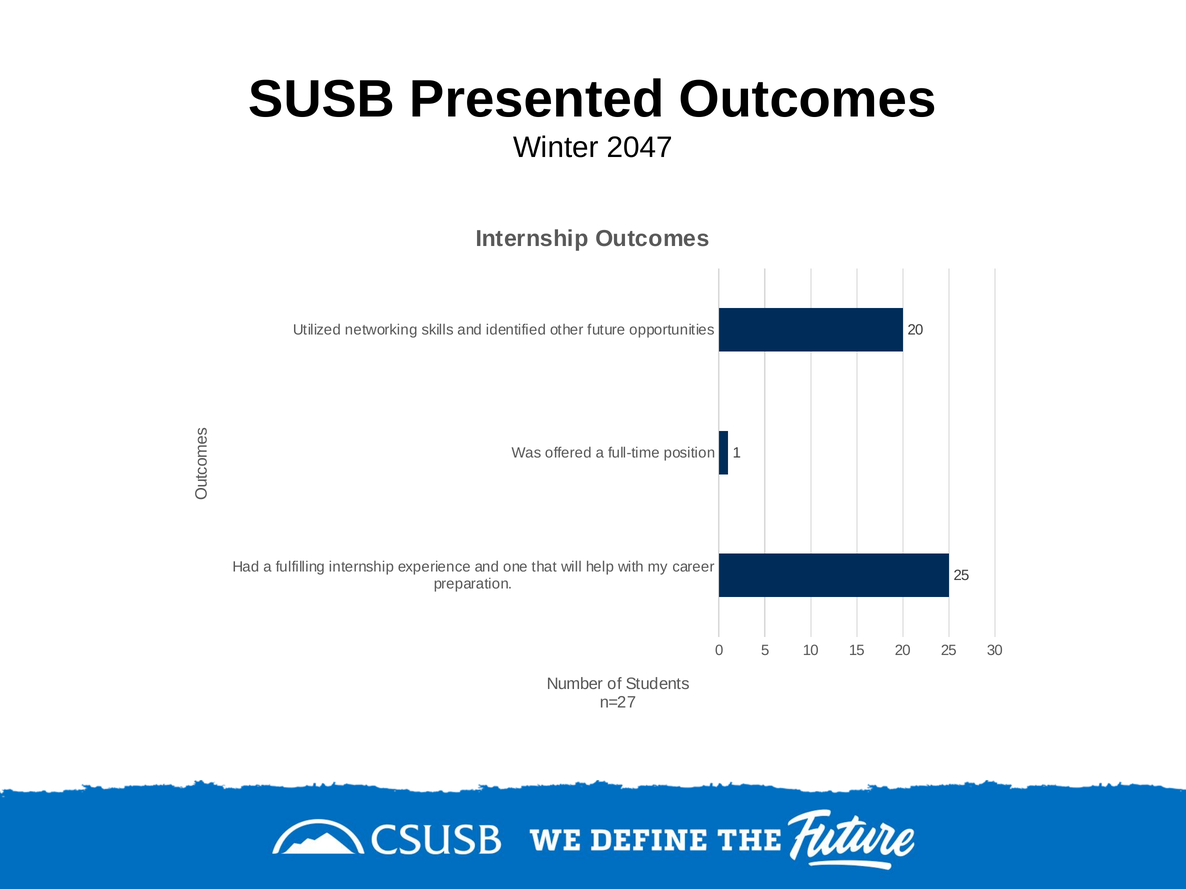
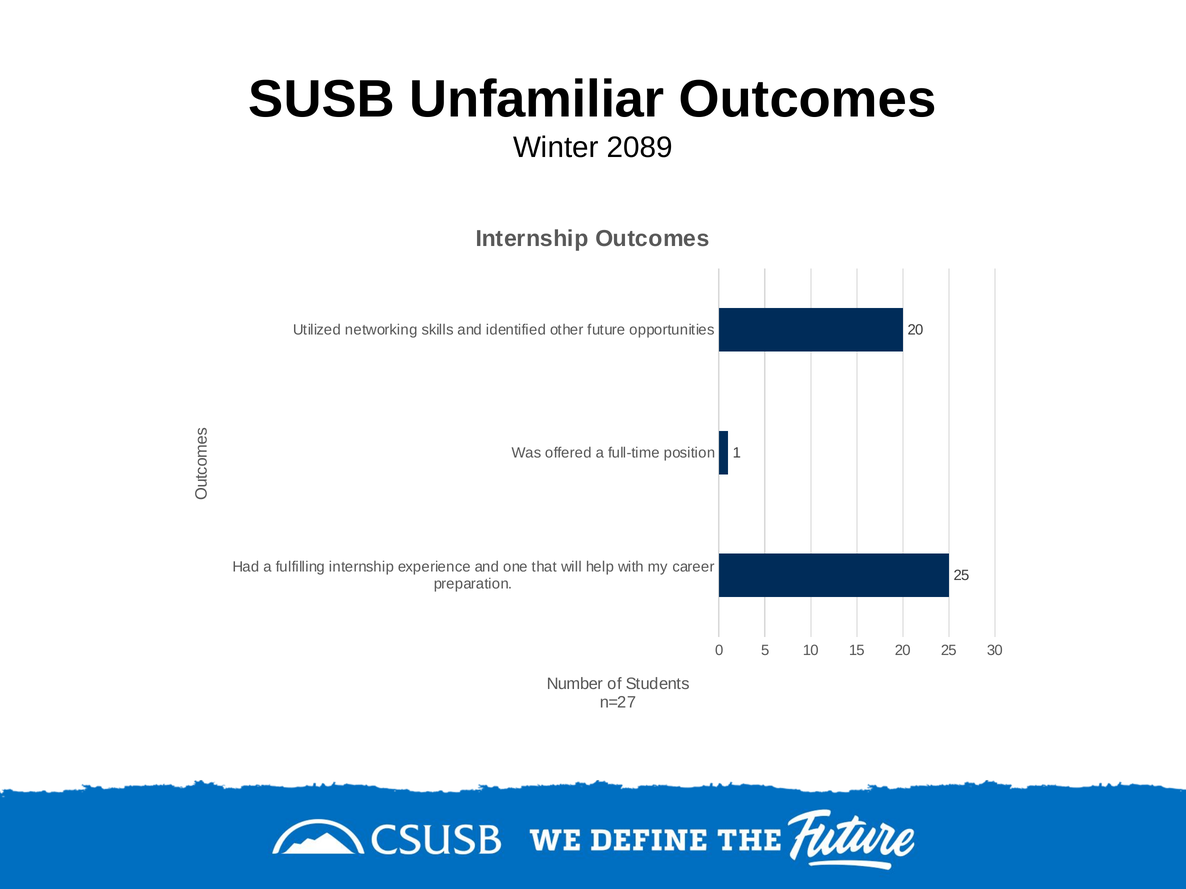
Presented: Presented -> Unfamiliar (537, 100)
2047: 2047 -> 2089 (640, 147)
